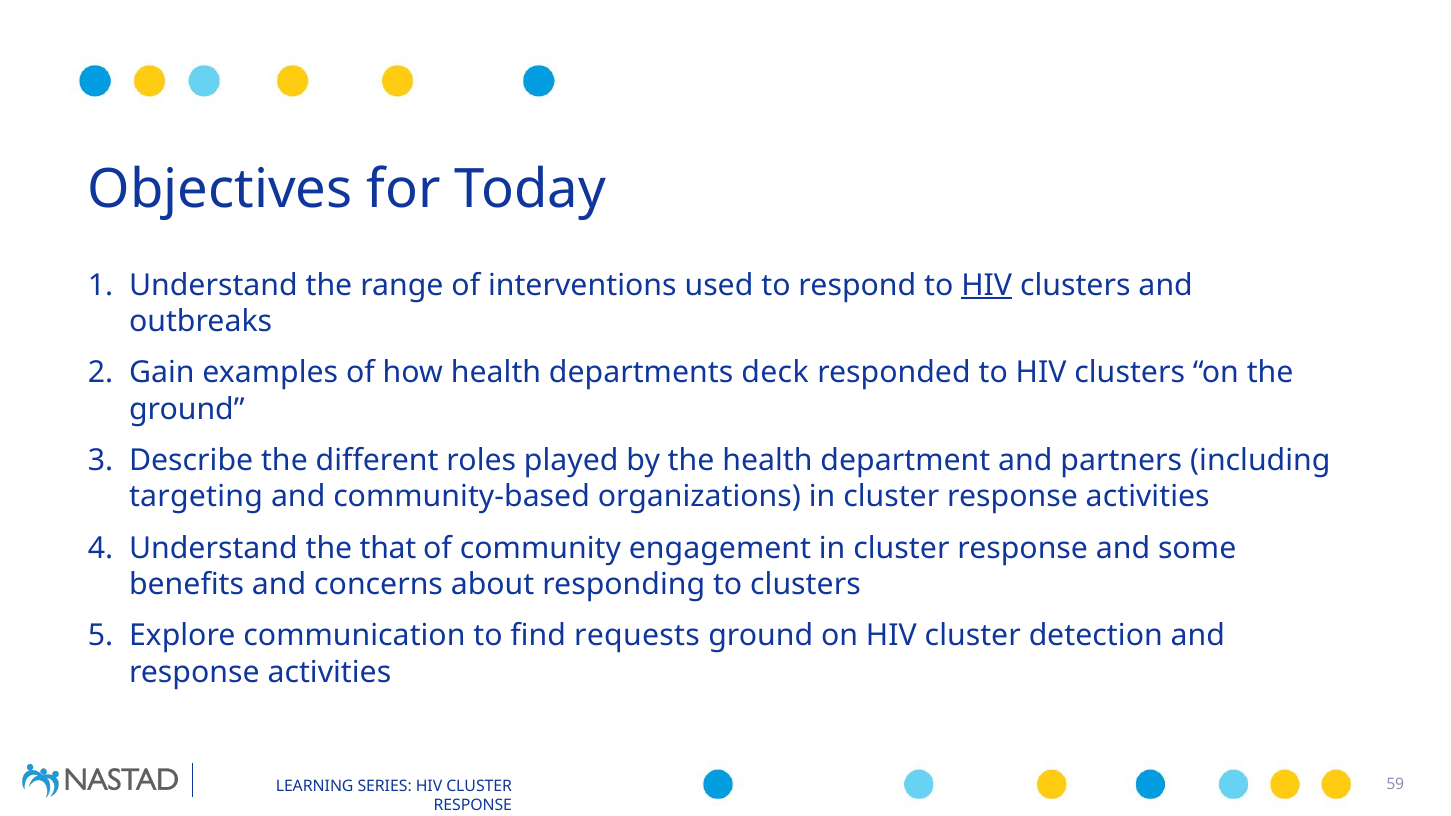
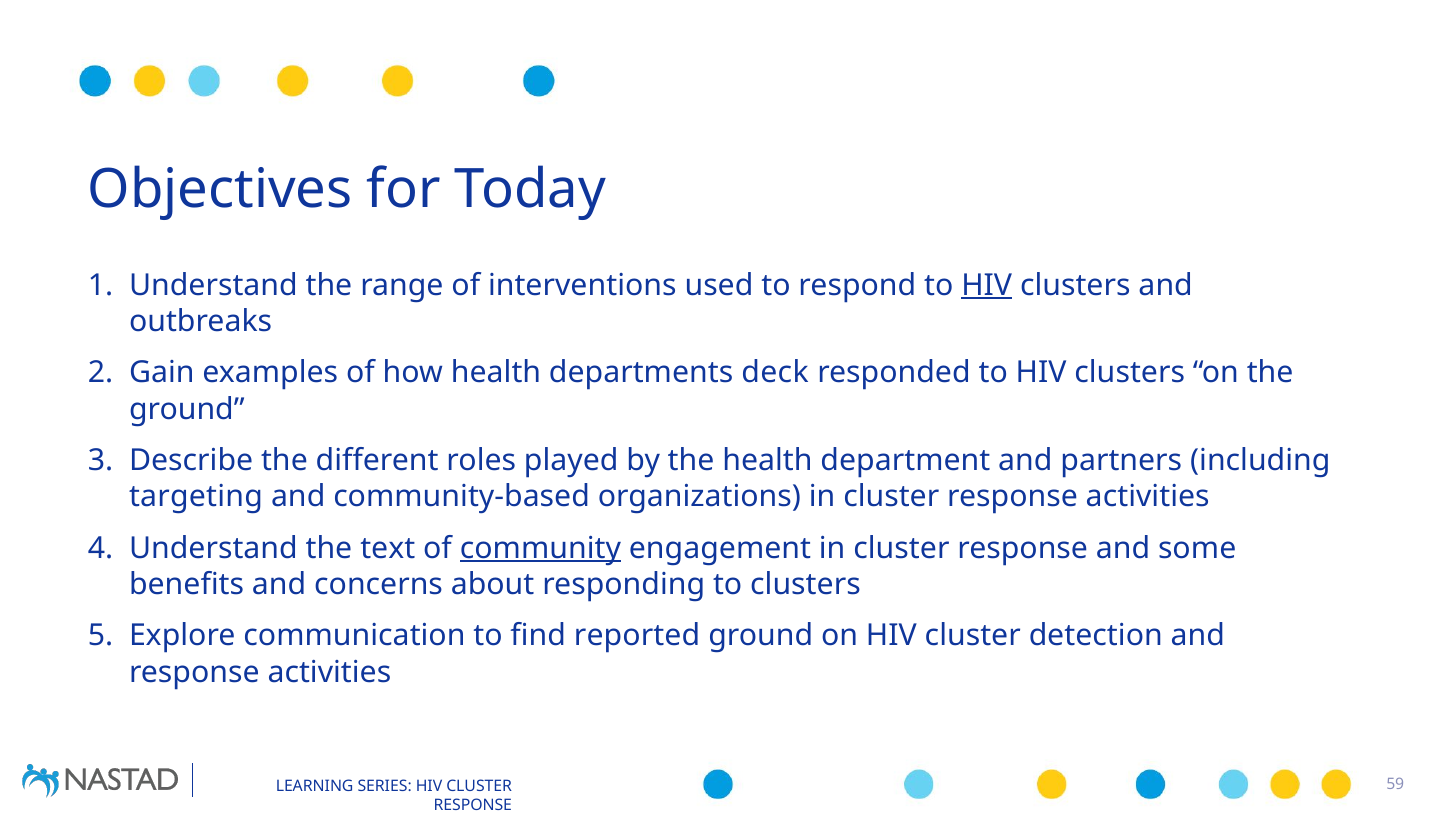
that: that -> text (388, 548)
community underline: none -> present (540, 548)
requests: requests -> reported (637, 636)
